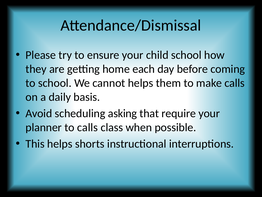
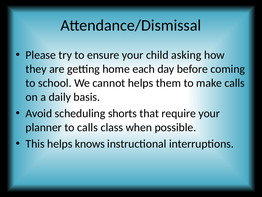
child school: school -> asking (186, 55)
asking: asking -> shorts (122, 113)
shorts: shorts -> knows (90, 143)
